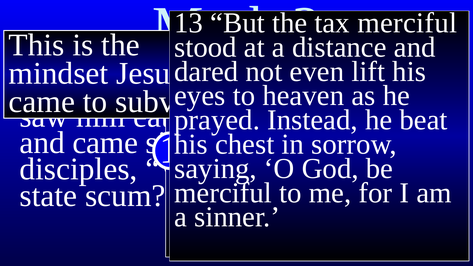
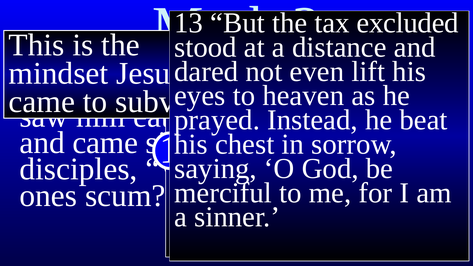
tax merciful: merciful -> excluded (408, 23)
state: state -> ones (48, 196)
